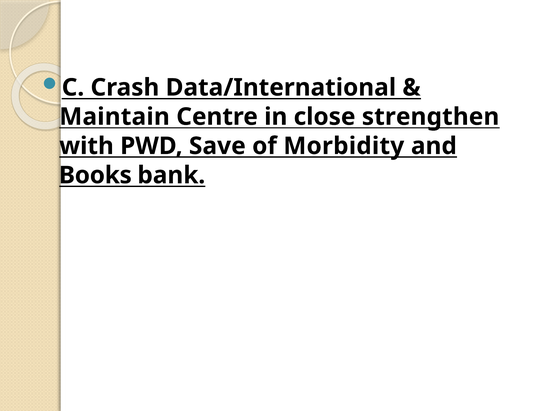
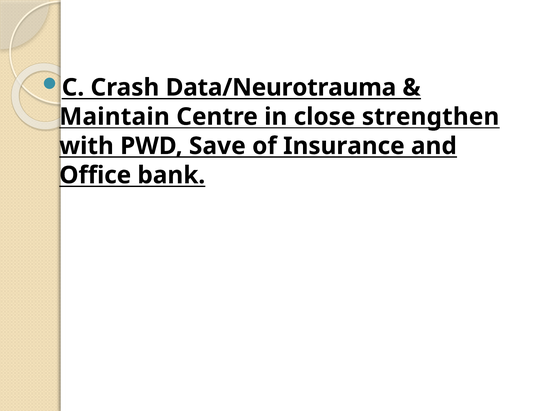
Data/International: Data/International -> Data/Neurotrauma (281, 88)
Morbidity: Morbidity -> Insurance (344, 146)
Books: Books -> Office (95, 175)
